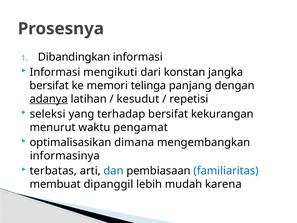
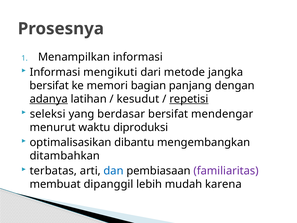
Dibandingkan: Dibandingkan -> Menampilkan (74, 57)
konstan: konstan -> metode (184, 72)
telinga: telinga -> bagian (149, 85)
repetisi underline: none -> present (189, 99)
terhadap: terhadap -> berdasar (121, 114)
kekurangan: kekurangan -> mendengar (222, 114)
pengamat: pengamat -> diproduksi (141, 127)
dimana: dimana -> dibantu (134, 142)
informasinya: informasinya -> ditambahkan (65, 156)
familiaritas colour: blue -> purple (226, 171)
